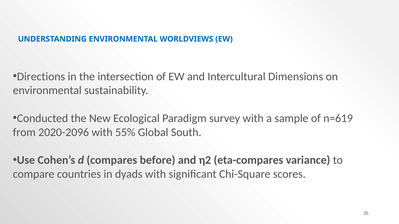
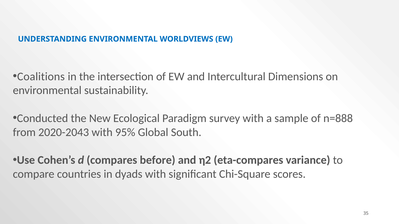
Directions: Directions -> Coalitions (41, 77)
n=619: n=619 -> n=888 (338, 119)
2020-2096: 2020-2096 -> 2020-2043 (64, 133)
55%: 55% -> 95% (125, 133)
